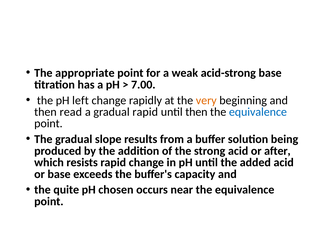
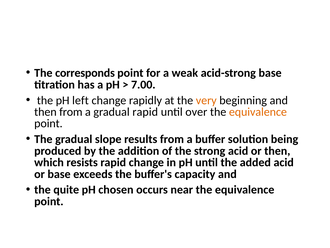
appropriate: appropriate -> corresponds (85, 73)
then read: read -> from (71, 112)
until then: then -> over (196, 112)
equivalence colour: blue -> orange (258, 112)
or after: after -> then (277, 151)
